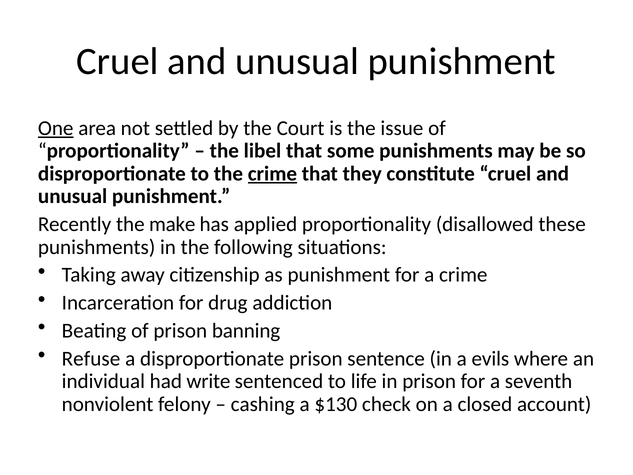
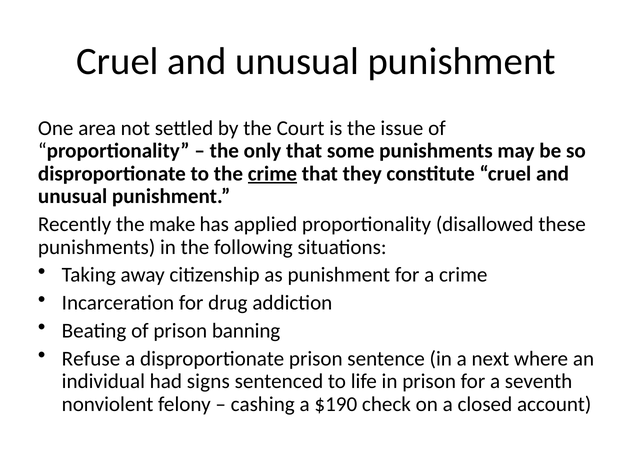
One underline: present -> none (56, 128)
libel: libel -> only (263, 151)
evils: evils -> next (490, 358)
write: write -> signs (208, 381)
$130: $130 -> $190 (336, 404)
